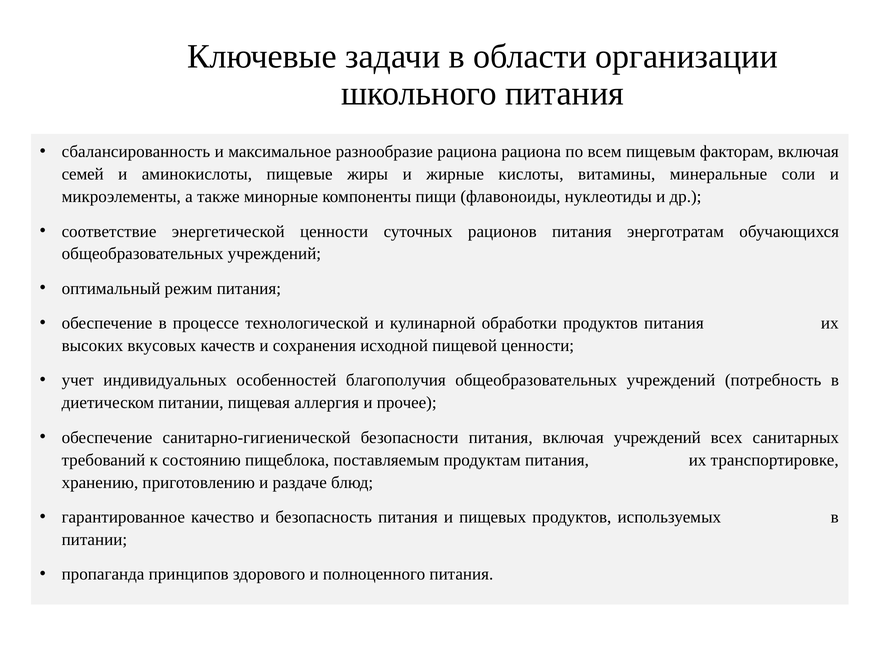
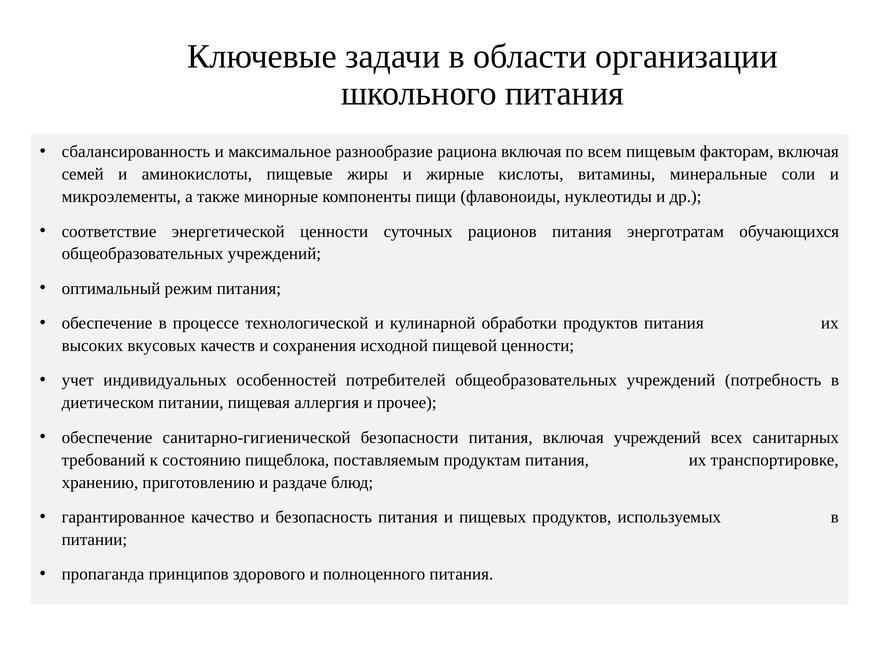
рациона рациона: рациона -> включая (531, 152)
благополучия: благополучия -> потребителей (396, 380)
